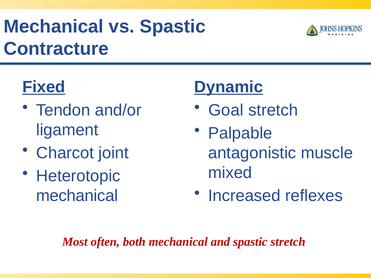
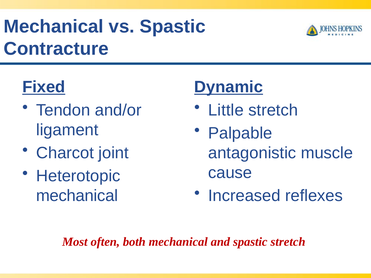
Goal: Goal -> Little (226, 110)
mixed: mixed -> cause (230, 173)
